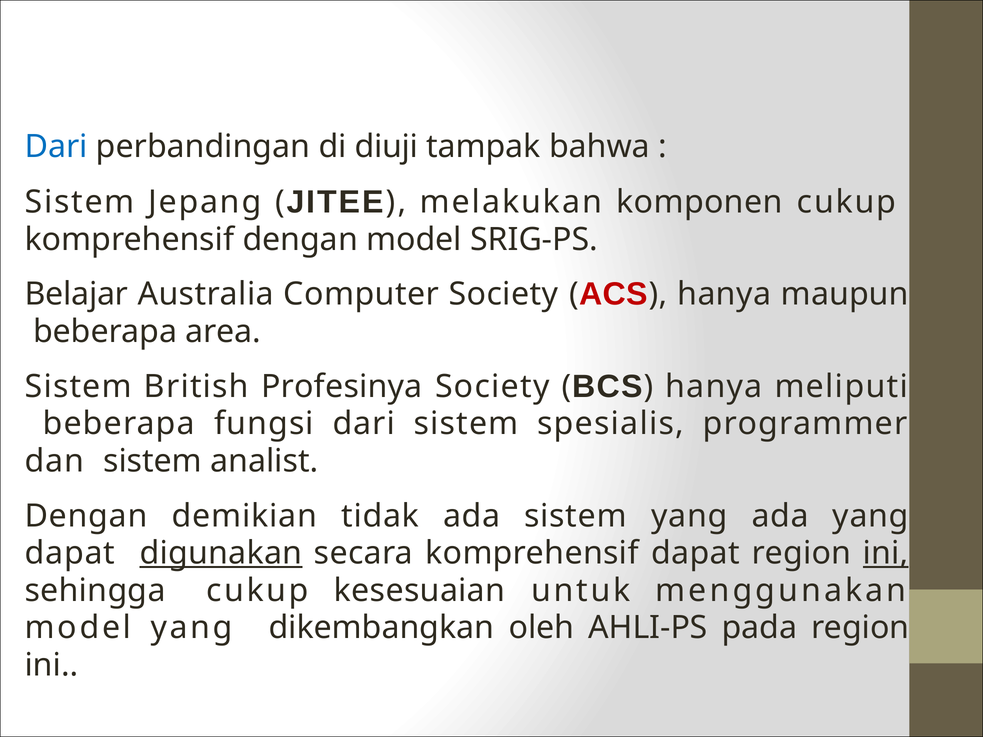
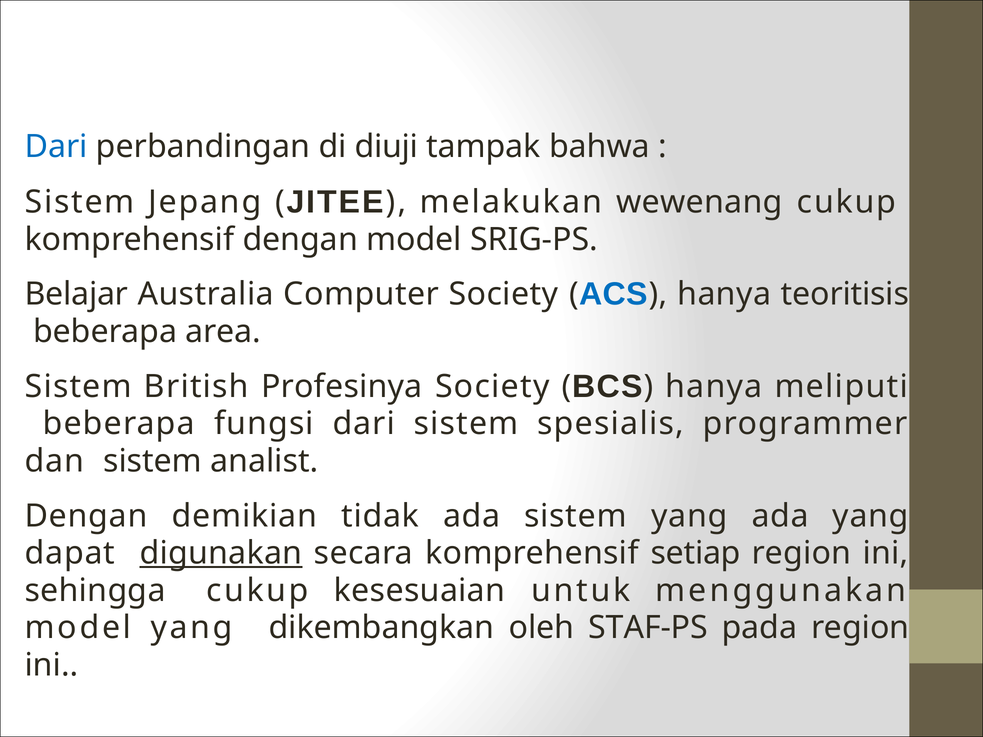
komponen: komponen -> wewenang (699, 202)
ACS colour: red -> blue (613, 294)
maupun: maupun -> teoritisis (845, 294)
komprehensif dapat: dapat -> setiap (696, 553)
ini underline: present -> none (886, 553)
AHLI-PS: AHLI-PS -> STAF-PS (648, 628)
